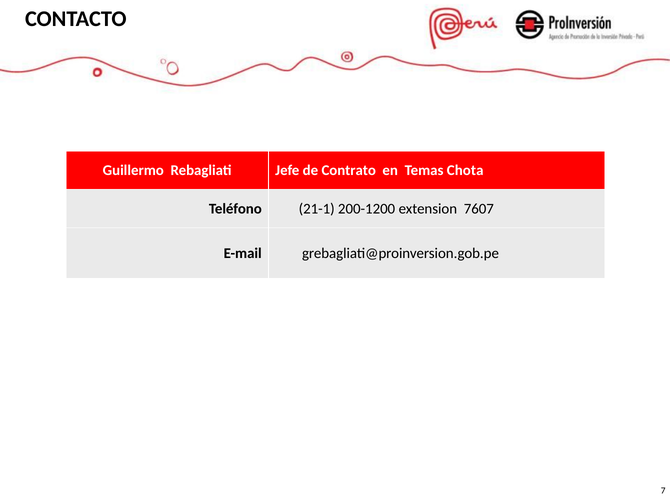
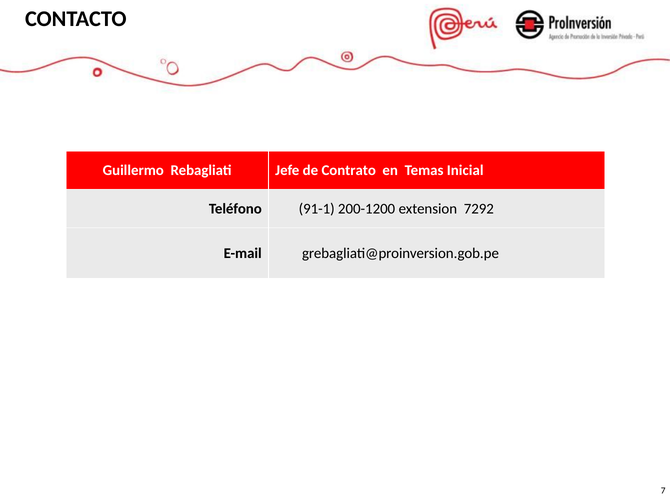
Chota: Chota -> Inicial (465, 170)
21-1: 21-1 -> 91-1 (317, 209)
7607: 7607 -> 7292 (479, 209)
